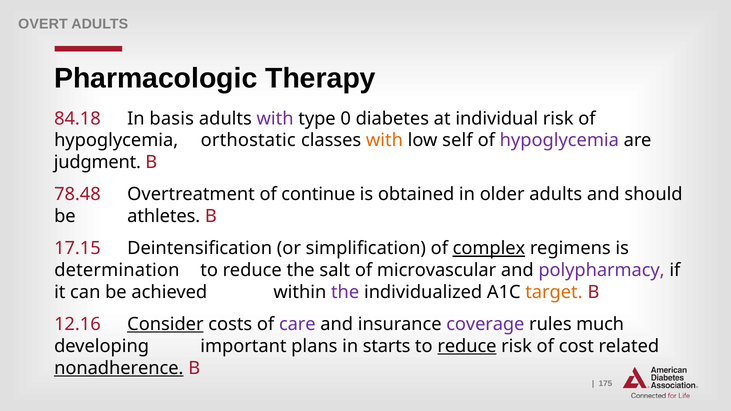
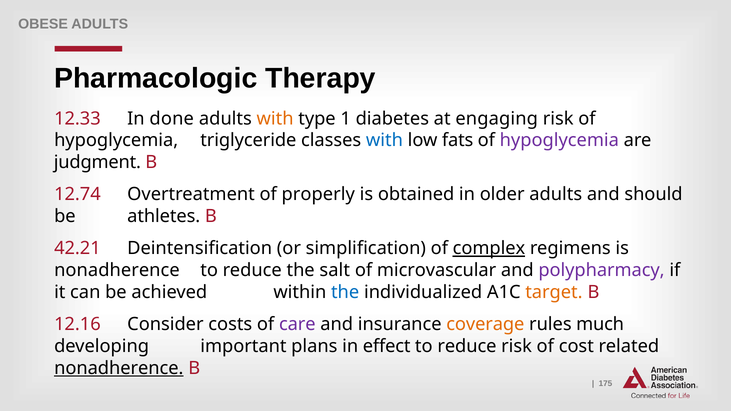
OVERT: OVERT -> OBESE (43, 24)
84.18: 84.18 -> 12.33 (77, 119)
basis: basis -> done (172, 119)
with colour: purple -> orange (275, 119)
0: 0 -> 1 (346, 119)
individual: individual -> engaging (497, 119)
orthostatic: orthostatic -> triglyceride (248, 141)
with colour: orange -> blue (384, 141)
self: self -> fats (458, 141)
78.48: 78.48 -> 12.74 (77, 195)
continue: continue -> properly (318, 195)
17.15: 17.15 -> 42.21 (77, 249)
determination: determination -> nonadherence (117, 270)
the colour: purple -> blue (345, 292)
Consider underline: present -> none (165, 325)
coverage colour: purple -> orange (485, 325)
starts: starts -> effect (387, 346)
reduce underline: present -> none (467, 346)
